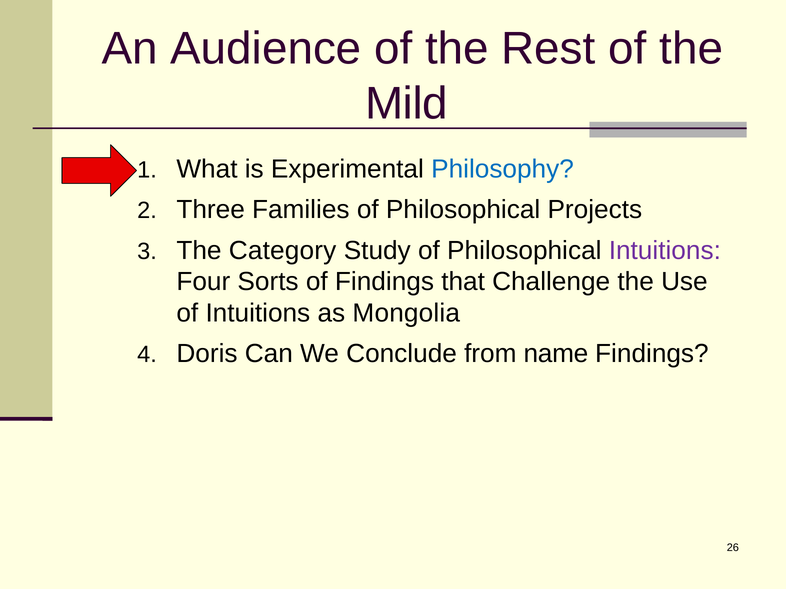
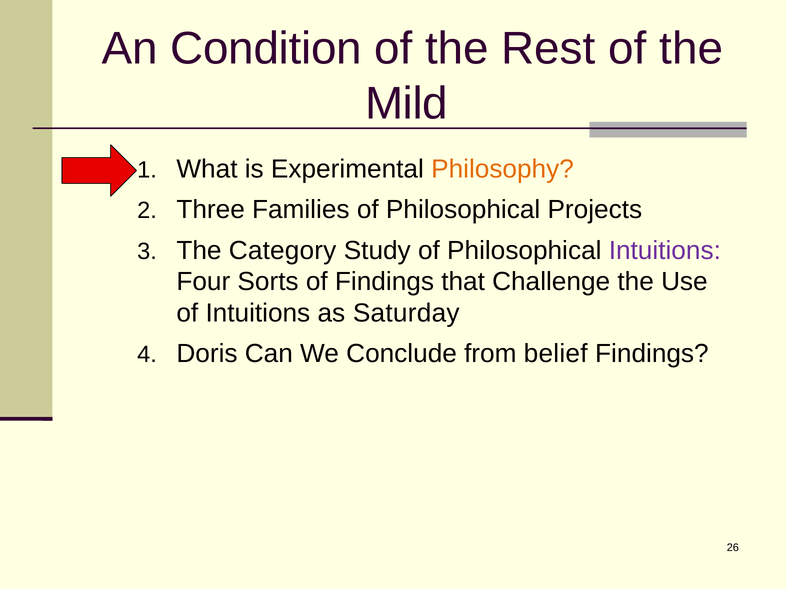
Audience: Audience -> Condition (266, 49)
Philosophy colour: blue -> orange (503, 169)
Mongolia: Mongolia -> Saturday (406, 313)
name: name -> belief (556, 354)
